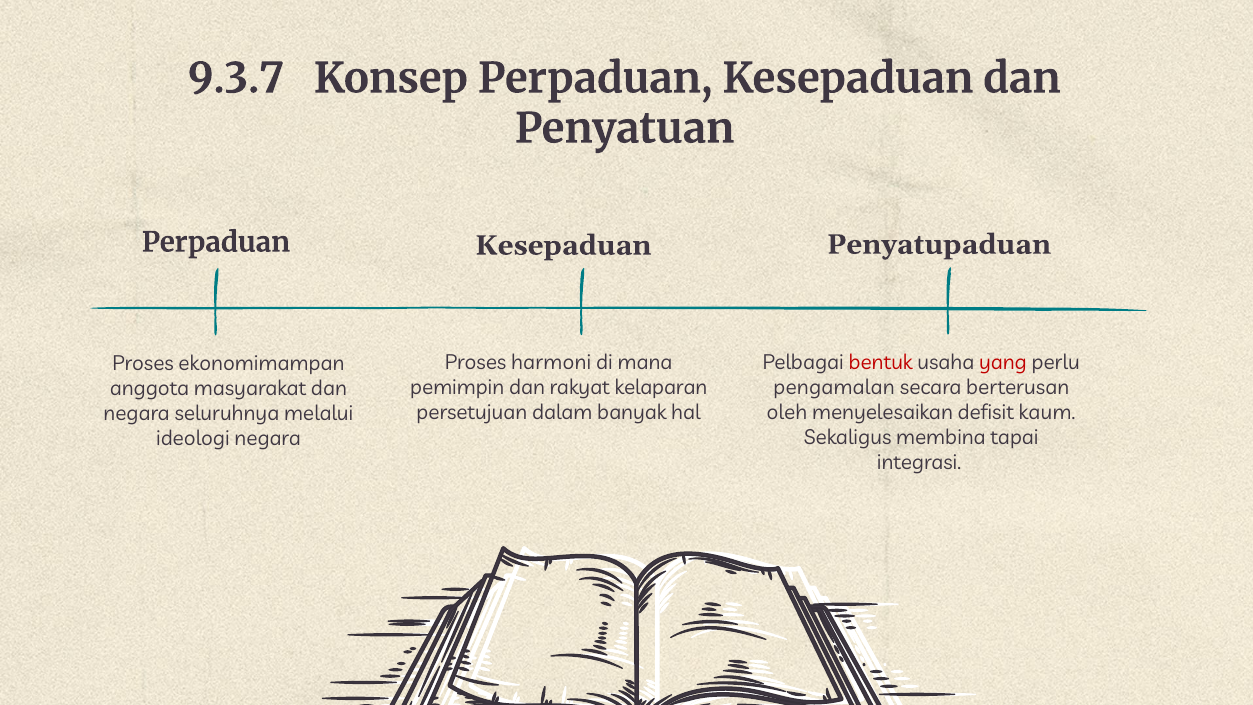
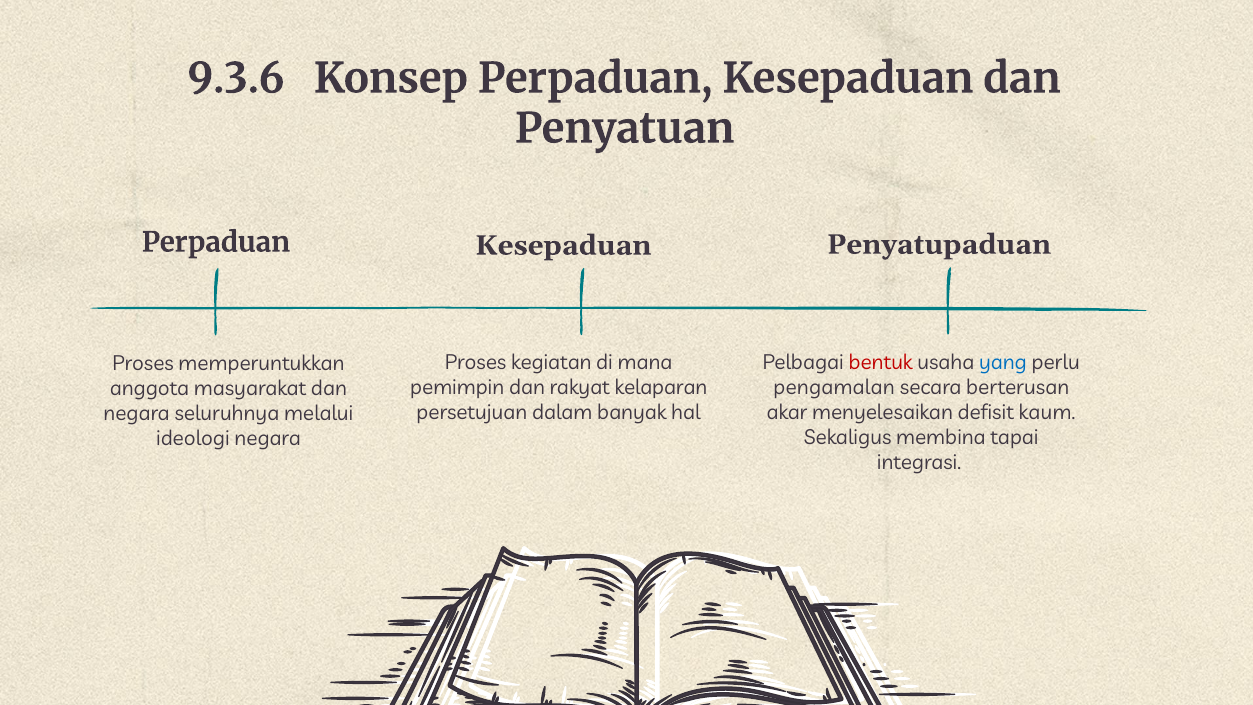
9.3.7: 9.3.7 -> 9.3.6 (236, 79)
harmoni: harmoni -> kegiatan (551, 362)
yang colour: red -> blue (1003, 362)
ekonomimampan: ekonomimampan -> memperuntukkan (262, 363)
oleh: oleh -> akar (787, 412)
